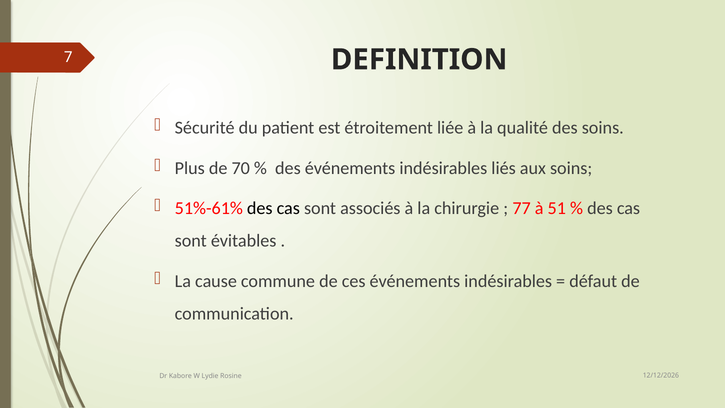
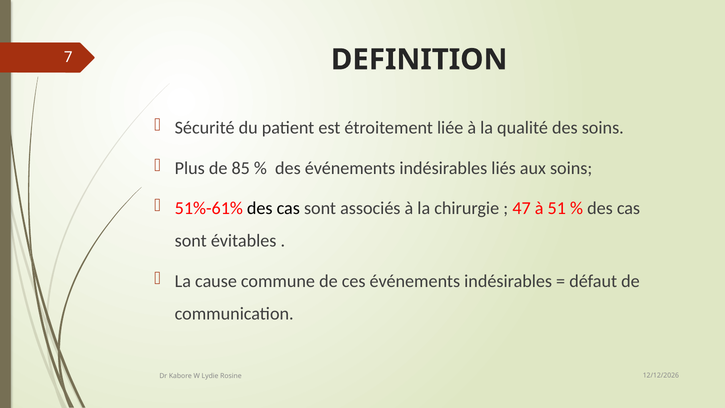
70: 70 -> 85 (241, 168)
77: 77 -> 47 (522, 208)
